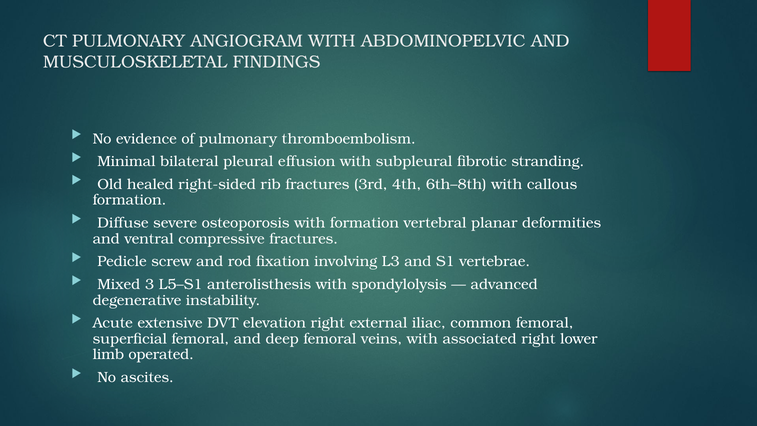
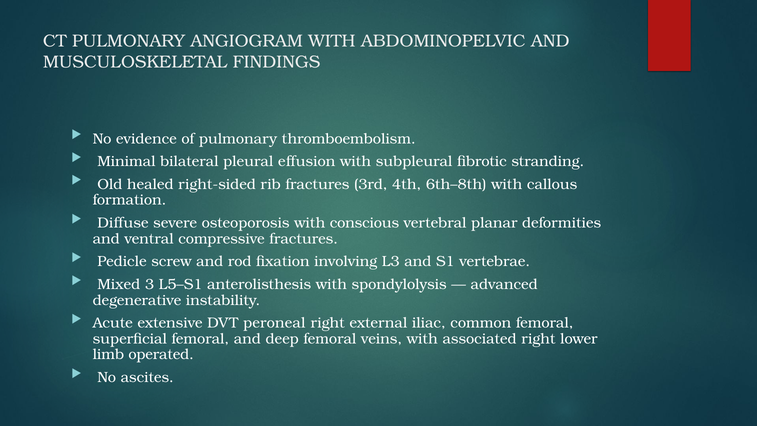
with formation: formation -> conscious (364, 223)
elevation: elevation -> peroneal (274, 323)
